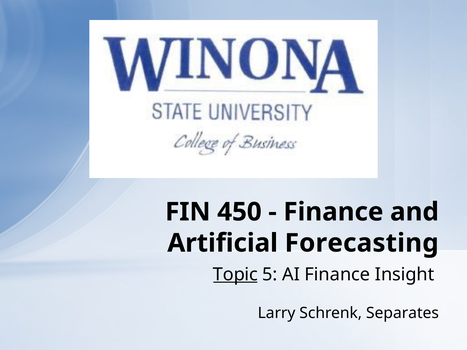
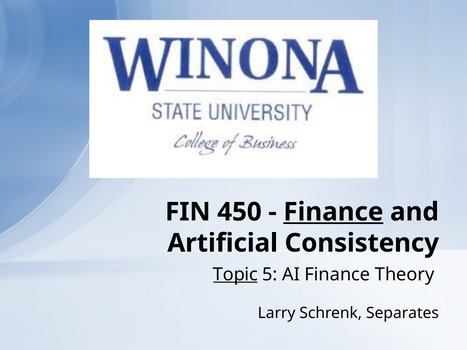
Finance underline: none -> present (333, 212)
Forecasting: Forecasting -> Consistency (362, 243)
Insight: Insight -> Theory (405, 275)
